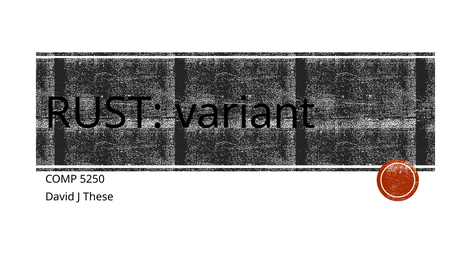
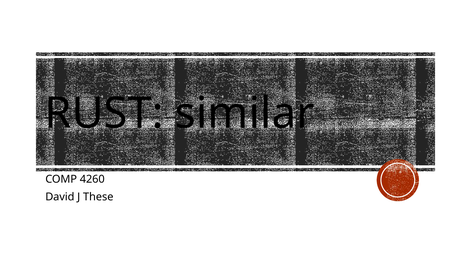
variant: variant -> similar (245, 113)
5250: 5250 -> 4260 (92, 179)
